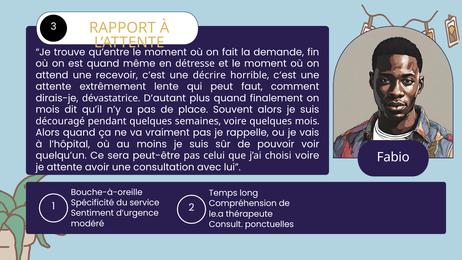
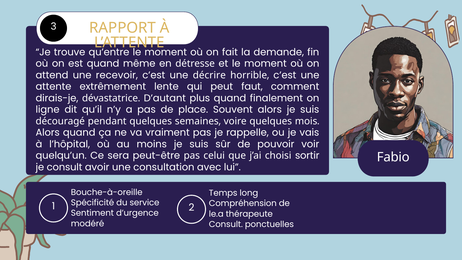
mois: mois -> ligne (48, 110)
choisi voire: voire -> sortir (307, 156)
je attente: attente -> consult (65, 167)
